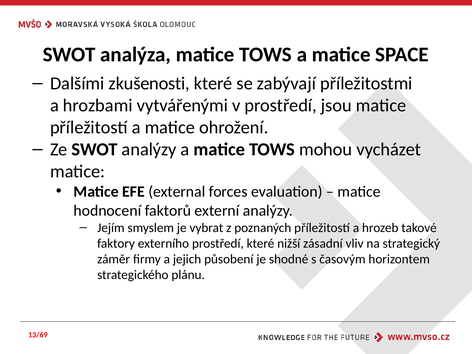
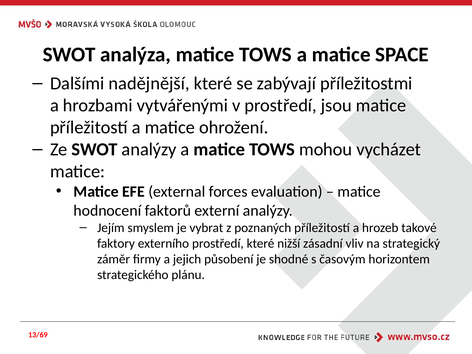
zkušenosti: zkušenosti -> nadějnější (149, 83)
